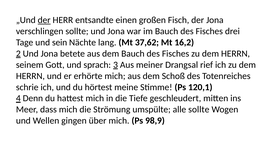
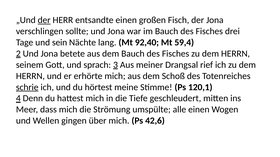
37,62: 37,62 -> 92,40 (147, 43)
16,2: 16,2 -> 59,4 (184, 43)
schrie underline: none -> present (27, 87)
alle sollte: sollte -> einen (199, 110)
98,9: 98,9 -> 42,6 (155, 121)
